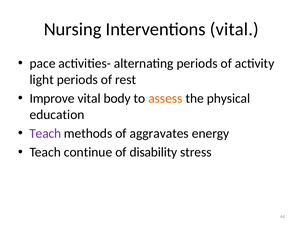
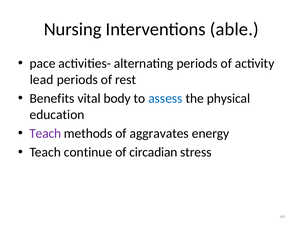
Interventions vital: vital -> able (234, 29)
light: light -> lead (42, 80)
Improve: Improve -> Benefits (52, 99)
assess colour: orange -> blue (165, 99)
disability: disability -> circadian (153, 152)
